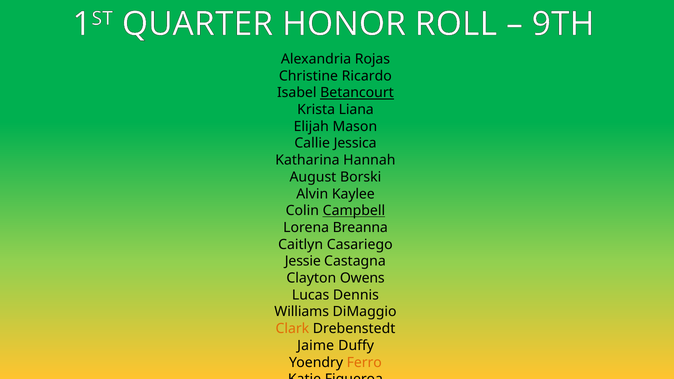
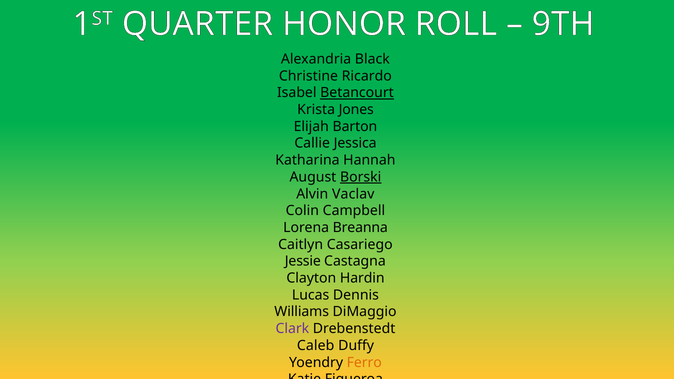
Rojas: Rojas -> Black (372, 59)
Liana: Liana -> Jones (356, 110)
Mason: Mason -> Barton (355, 127)
Borski underline: none -> present (361, 177)
Kaylee: Kaylee -> Vaclav (353, 194)
Campbell underline: present -> none (354, 211)
Owens: Owens -> Hardin (362, 278)
Clark colour: orange -> purple (292, 329)
Jaime: Jaime -> Caleb (316, 346)
